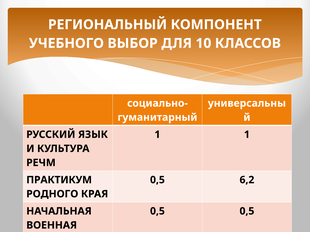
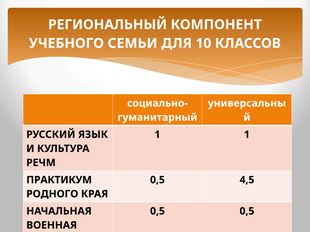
ВЫБОР: ВЫБОР -> СЕМЬИ (133, 43)
6,2: 6,2 -> 4,5 (247, 180)
